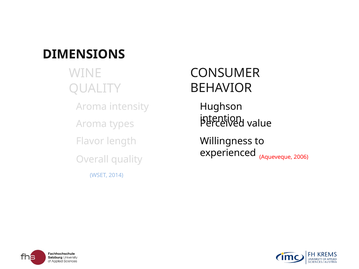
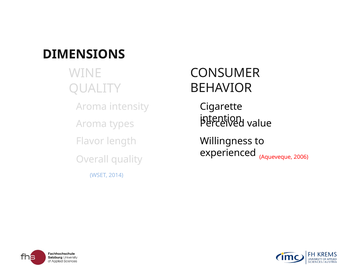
Hughson: Hughson -> Cigarette (221, 107)
